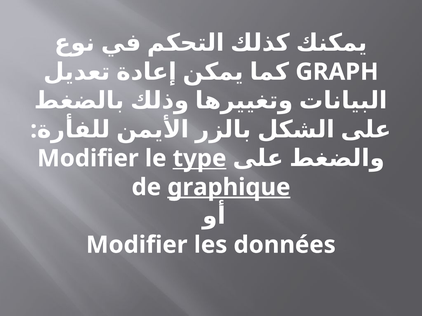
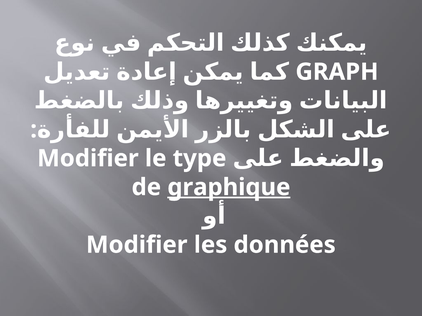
type underline: present -> none (200, 159)
